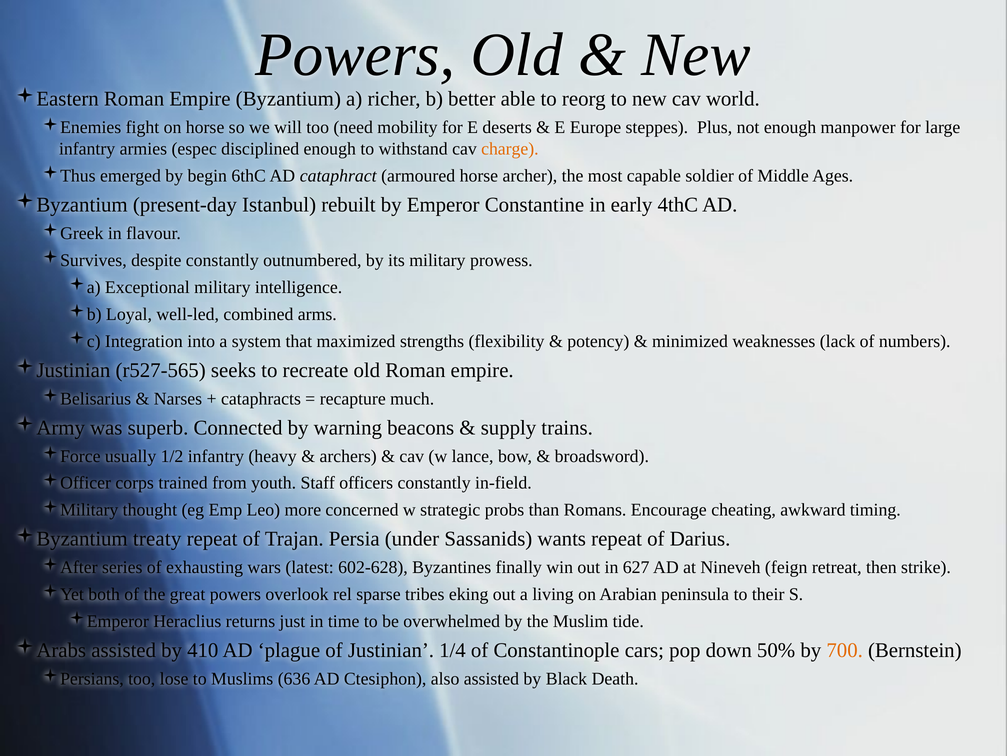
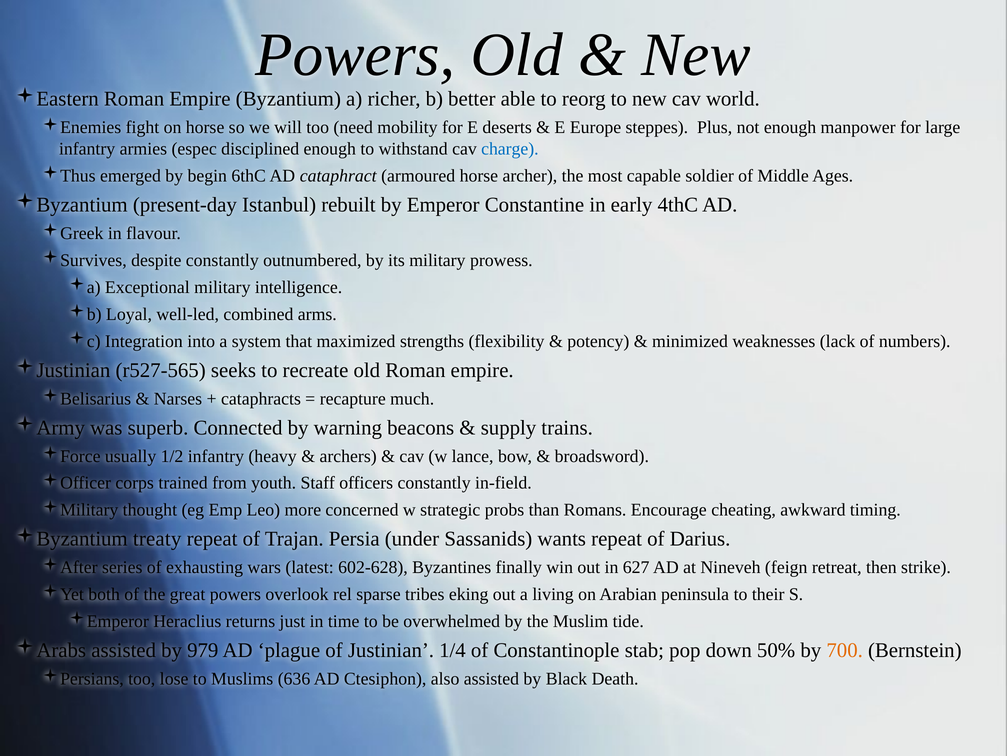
charge colour: orange -> blue (510, 149)
410: 410 -> 979 (203, 650)
cars: cars -> stab (644, 650)
